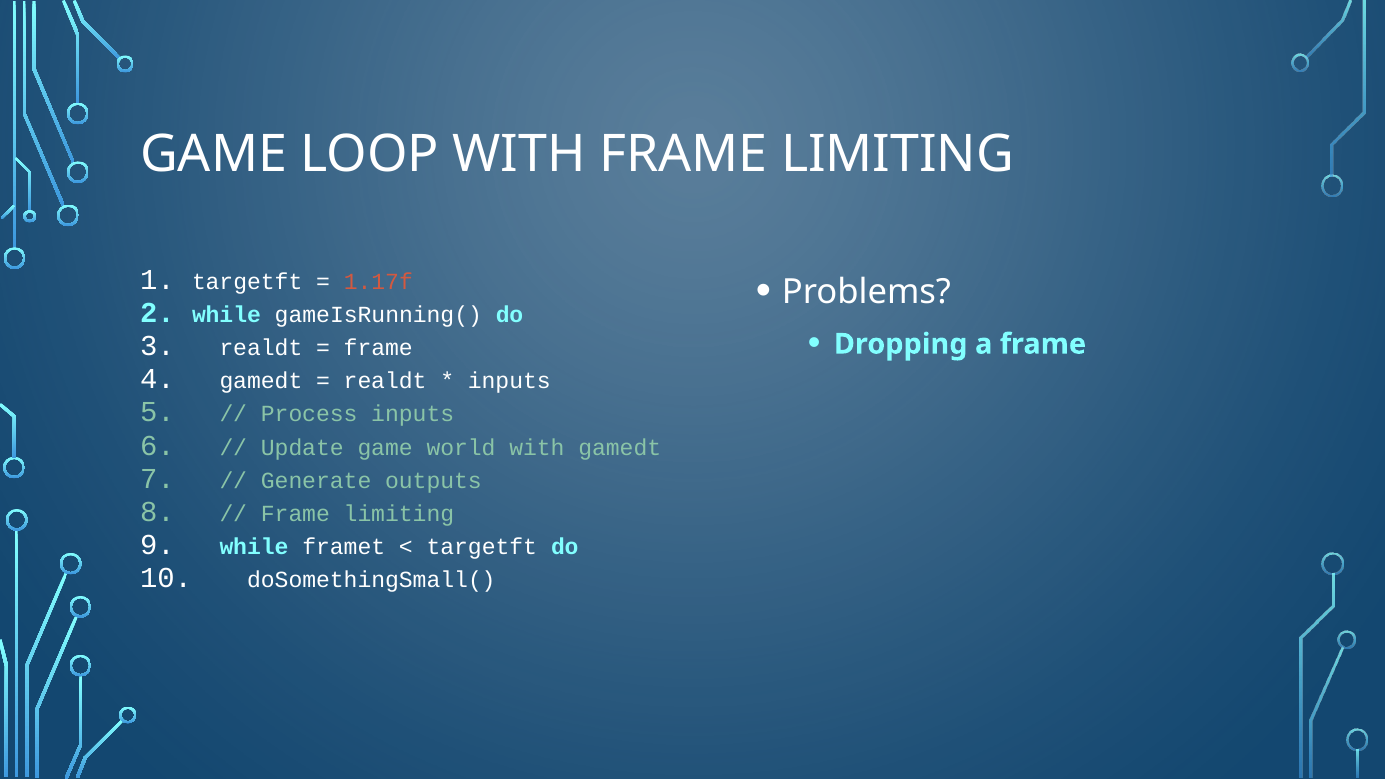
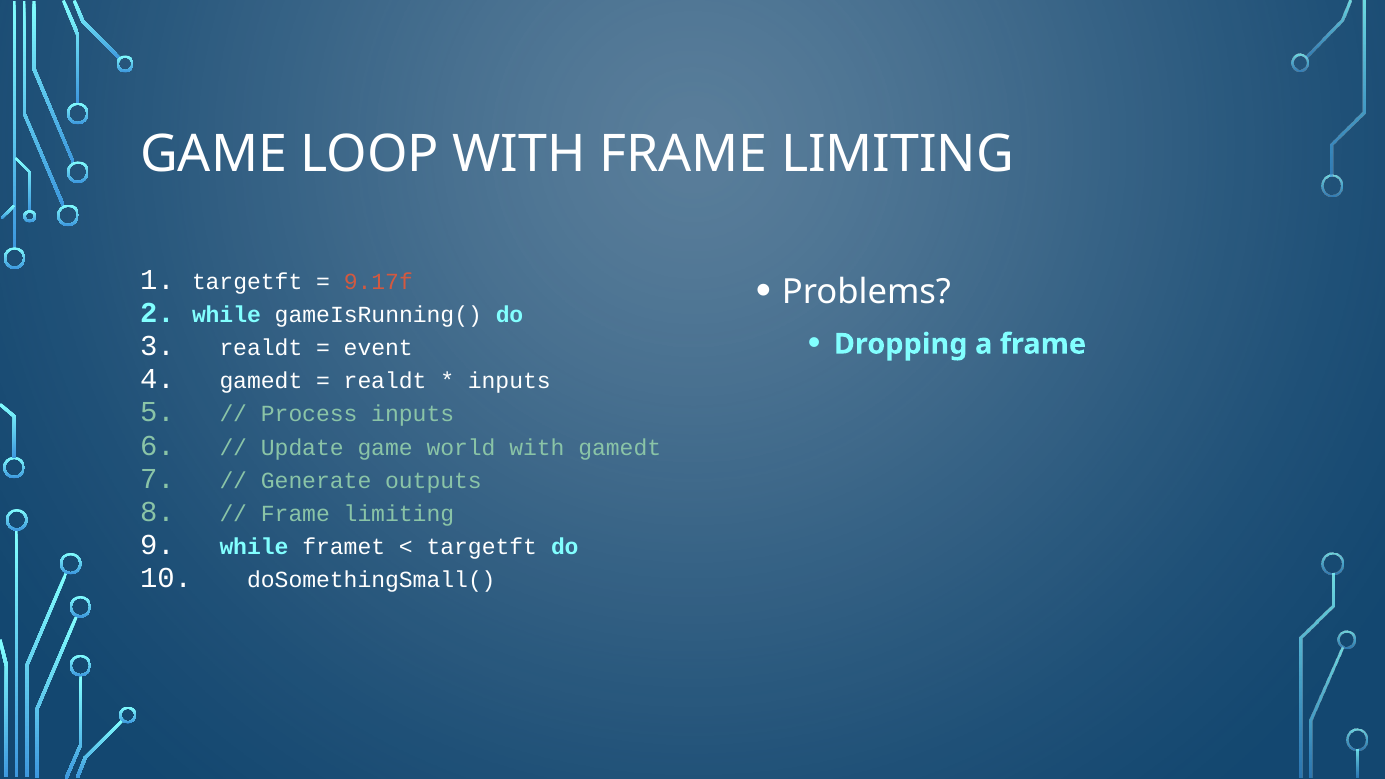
1.17f: 1.17f -> 9.17f (378, 282)
frame: frame -> event (378, 348)
